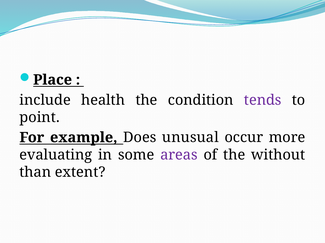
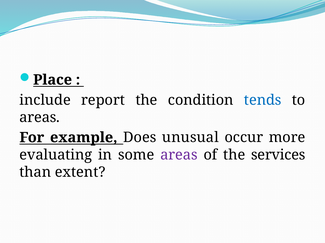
health: health -> report (103, 100)
tends colour: purple -> blue (263, 100)
point: point -> areas (40, 118)
without: without -> services (278, 155)
